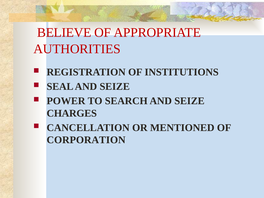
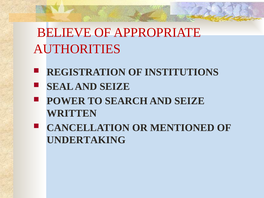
CHARGES: CHARGES -> WRITTEN (72, 113)
CORPORATION: CORPORATION -> UNDERTAKING (86, 140)
